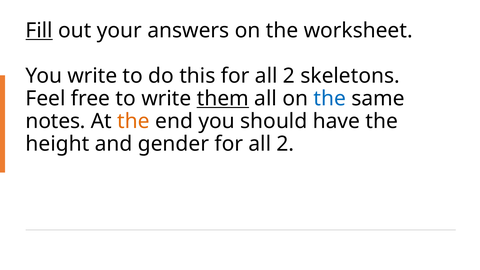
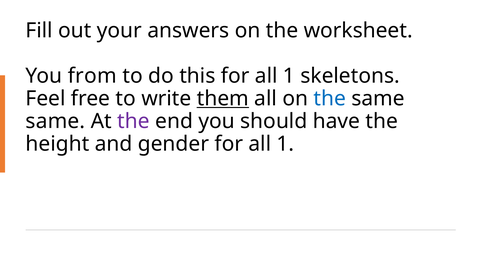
Fill underline: present -> none (39, 30)
You write: write -> from (92, 76)
this for all 2: 2 -> 1 (289, 76)
notes: notes -> same (55, 121)
the colour: orange -> purple (134, 121)
gender for all 2: 2 -> 1 (285, 144)
